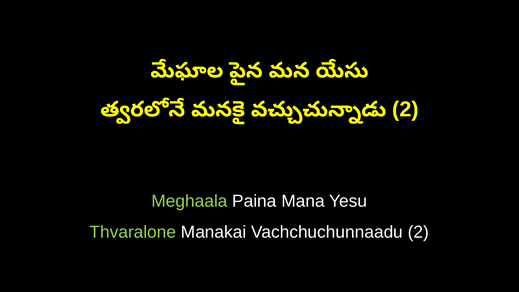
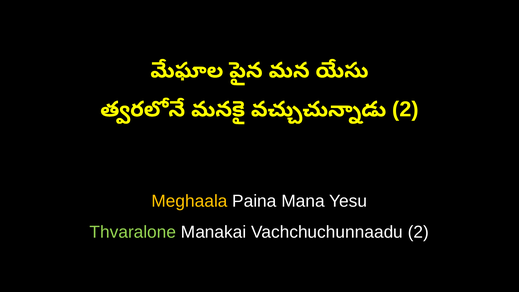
Meghaala colour: light green -> yellow (190, 201)
